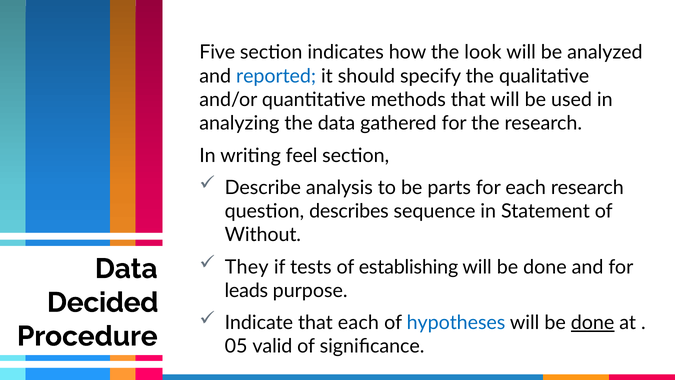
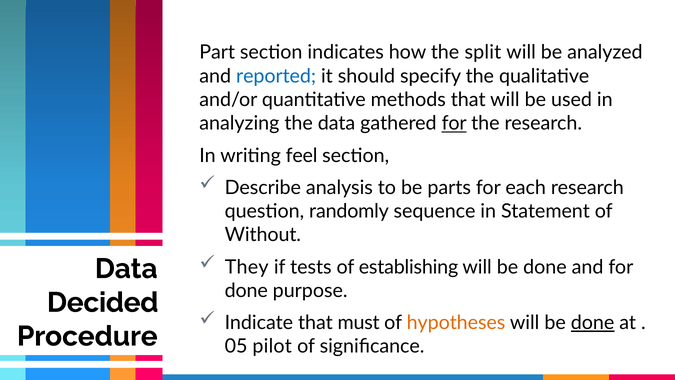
Five: Five -> Part (217, 52)
look: look -> split (483, 52)
for underline: none -> present (454, 123)
describes: describes -> randomly (349, 211)
leads: leads -> done (246, 290)
that each: each -> must (359, 323)
hypotheses colour: blue -> orange (456, 323)
valid: valid -> pilot (272, 346)
